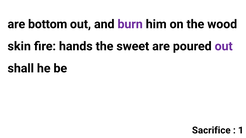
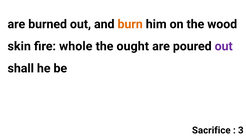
bottom: bottom -> burned (48, 24)
burn colour: purple -> orange (130, 24)
hands: hands -> whole (76, 46)
sweet: sweet -> ought (133, 46)
1: 1 -> 3 (241, 131)
